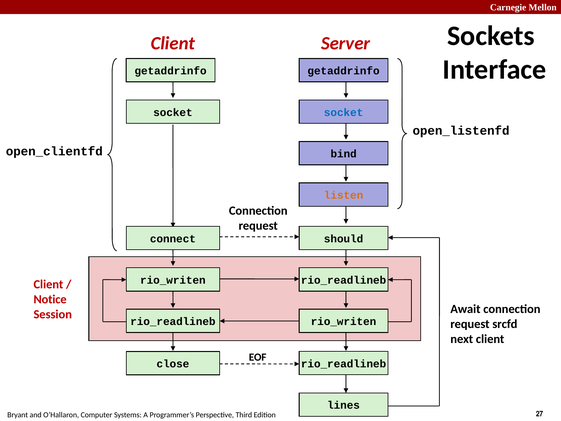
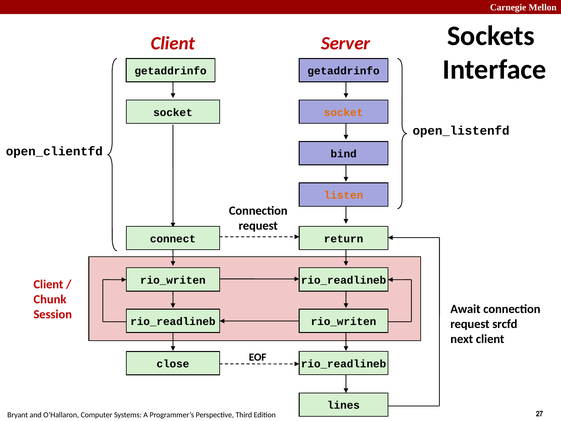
socket colour: blue -> orange (344, 112)
should: should -> return (344, 239)
Notice: Notice -> Chunk (50, 299)
